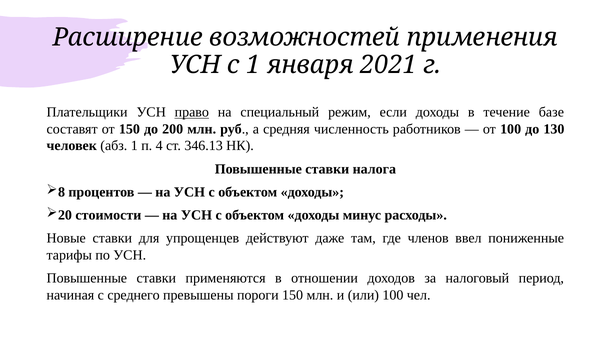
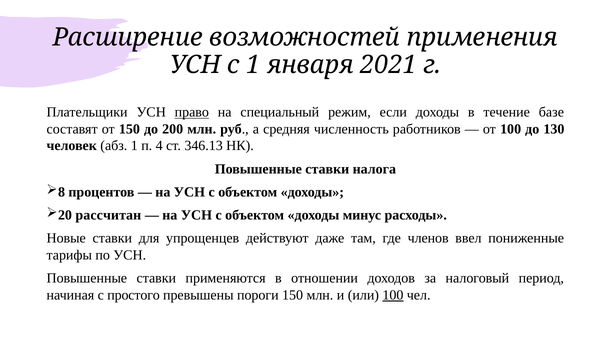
стоимости: стоимости -> рассчитан (108, 216)
среднего: среднего -> простого (134, 295)
100 underline: none -> present (393, 295)
